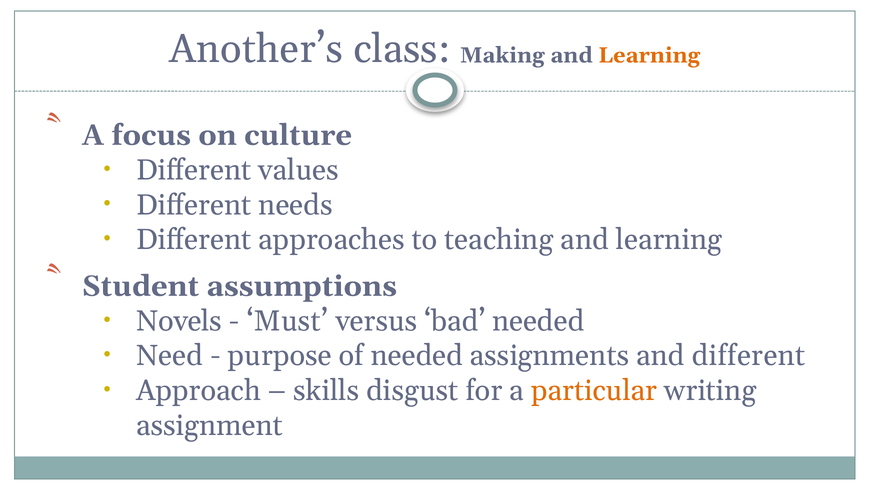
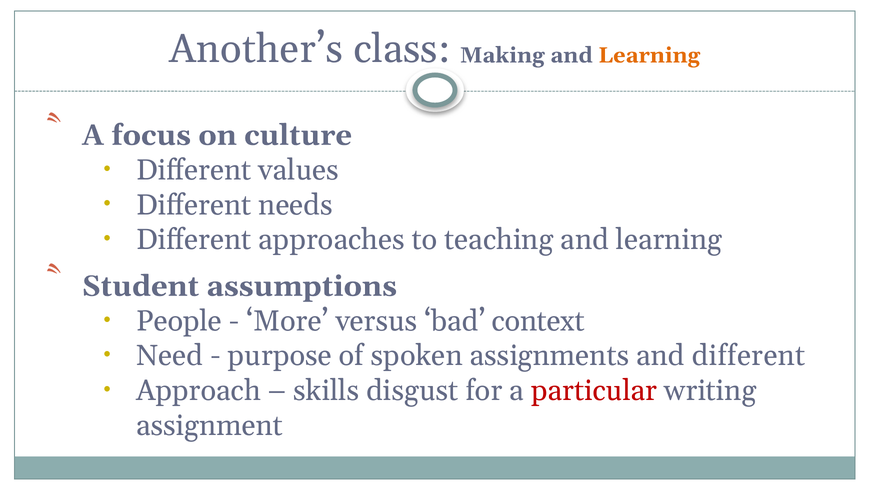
Novels: Novels -> People (179, 321)
Must: Must -> More (287, 321)
bad needed: needed -> context (538, 321)
of needed: needed -> spoken (417, 355)
particular colour: orange -> red (594, 390)
